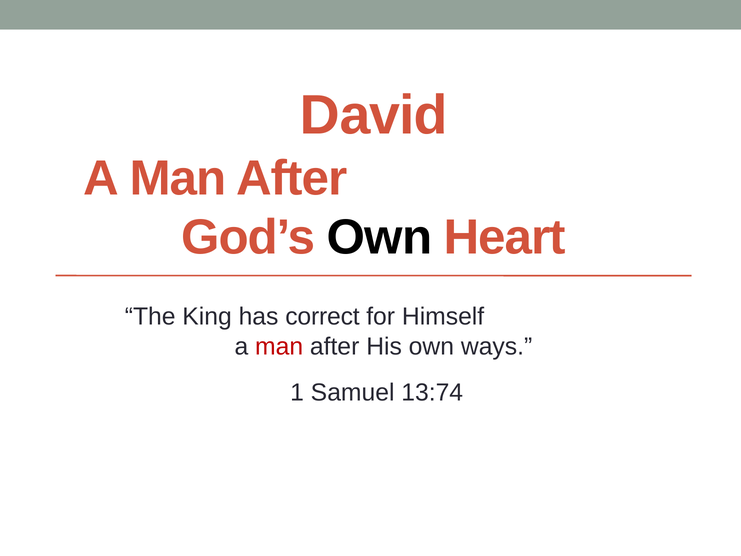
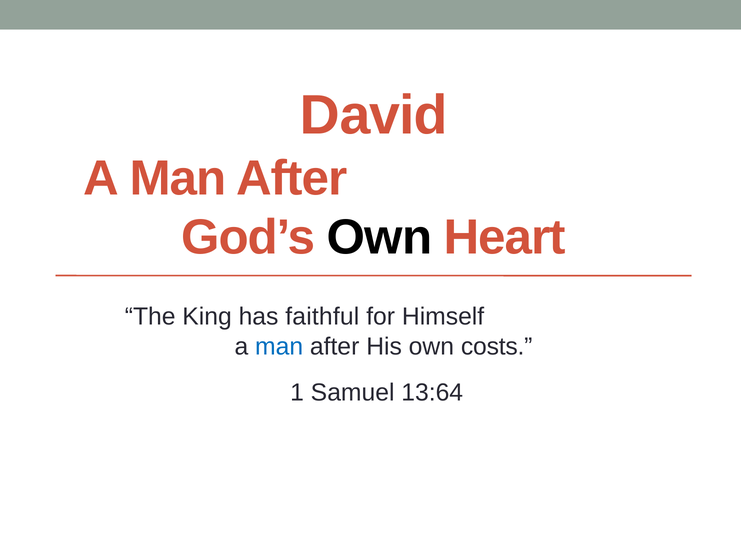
correct: correct -> faithful (322, 317)
man colour: red -> blue (279, 346)
ways: ways -> costs (497, 346)
13:74: 13:74 -> 13:64 (432, 392)
